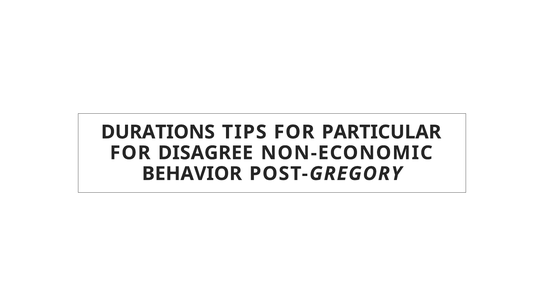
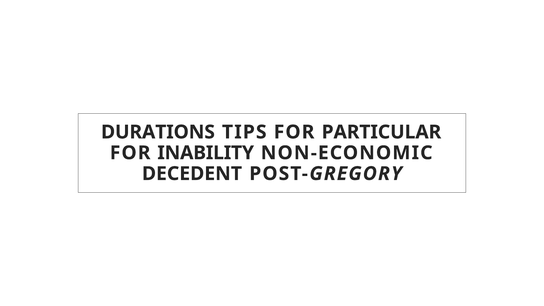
DISAGREE: DISAGREE -> INABILITY (206, 153)
BEHAVIOR: BEHAVIOR -> DECEDENT (192, 174)
